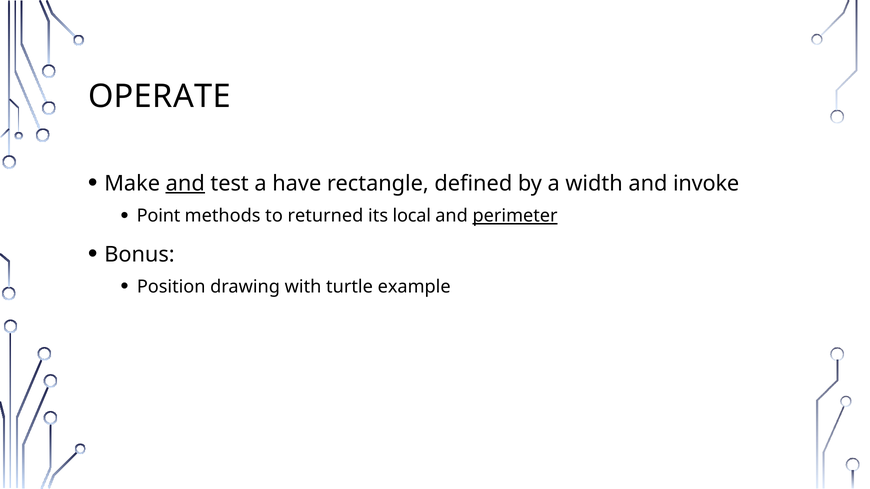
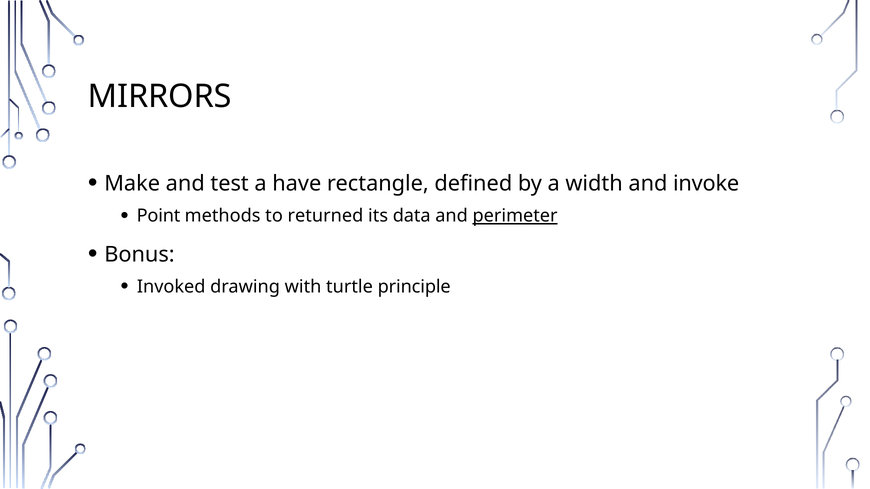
OPERATE: OPERATE -> MIRRORS (160, 97)
and underline: present -> none (185, 184)
local: local -> data (412, 216)
Position: Position -> Invoked (171, 287)
example: example -> principle (414, 287)
